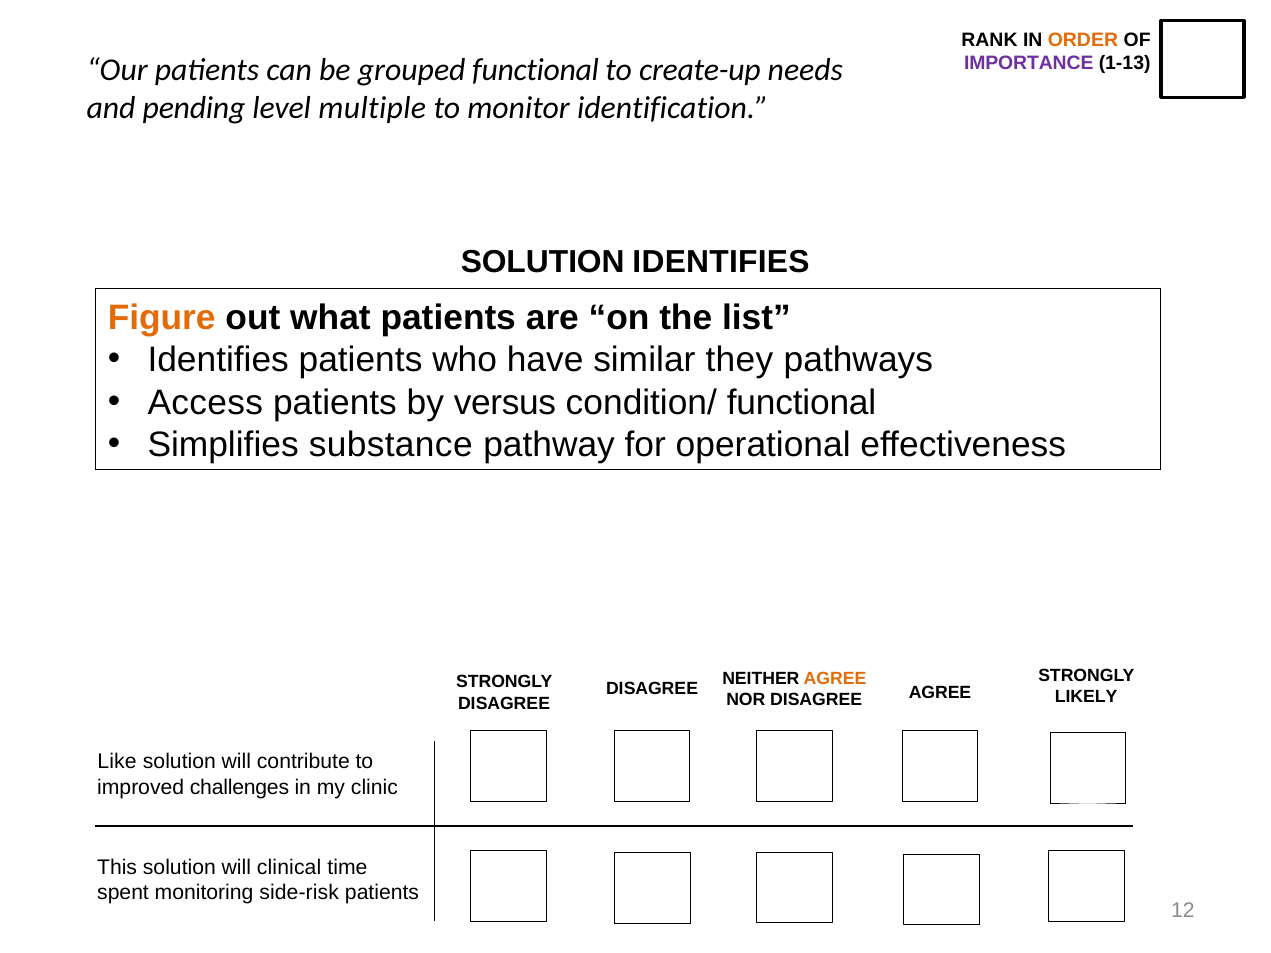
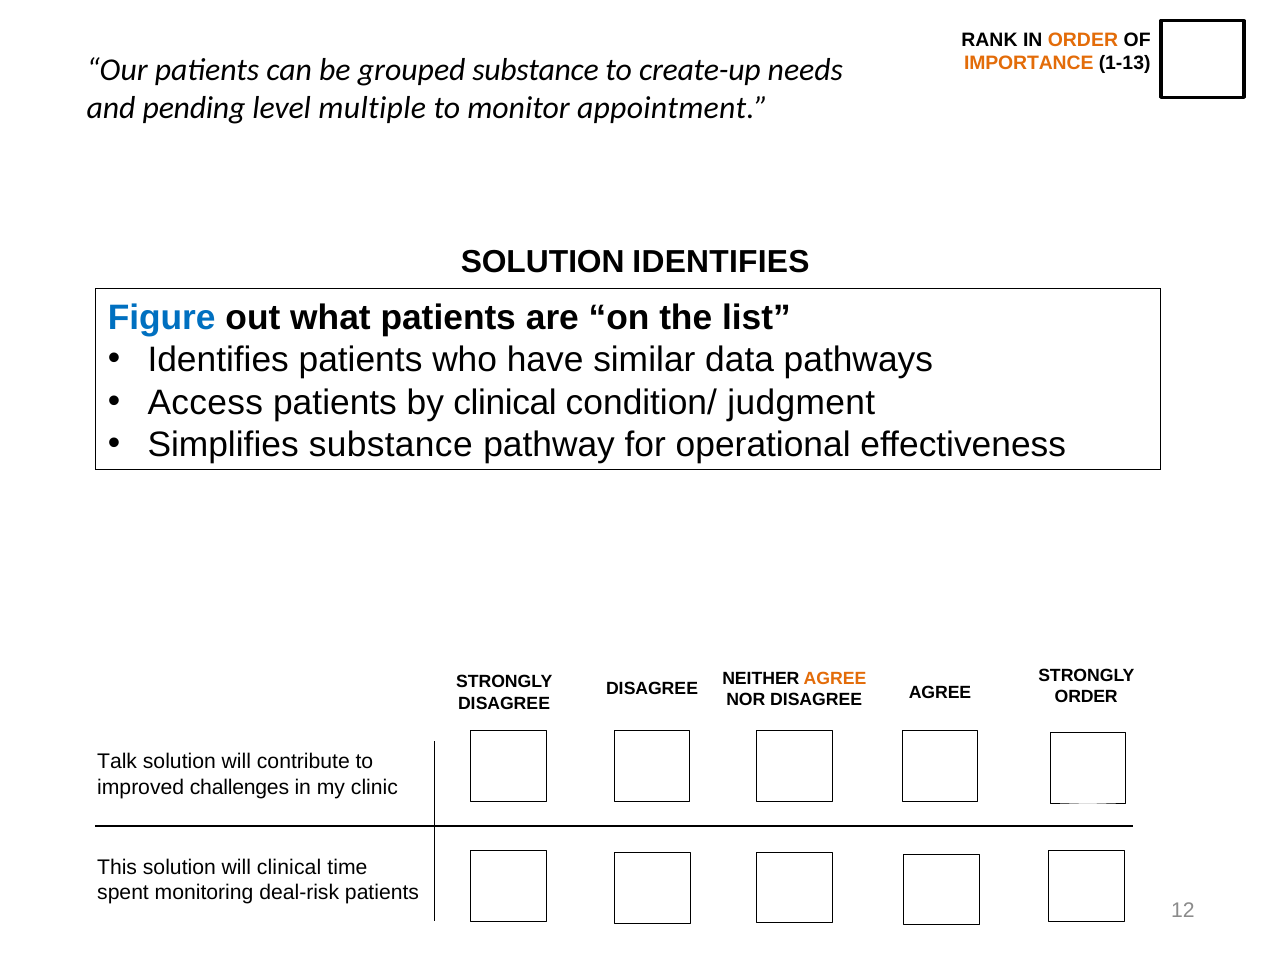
IMPORTANCE colour: purple -> orange (1029, 63)
grouped functional: functional -> substance (536, 70)
identification: identification -> appointment (673, 108)
Figure colour: orange -> blue (162, 318)
they: they -> data (740, 360)
by versus: versus -> clinical (505, 403)
condition/ functional: functional -> judgment (801, 403)
LIKELY: LIKELY -> ORDER (1086, 697)
Like: Like -> Talk (117, 762)
side-risk: side-risk -> deal-risk (299, 893)
